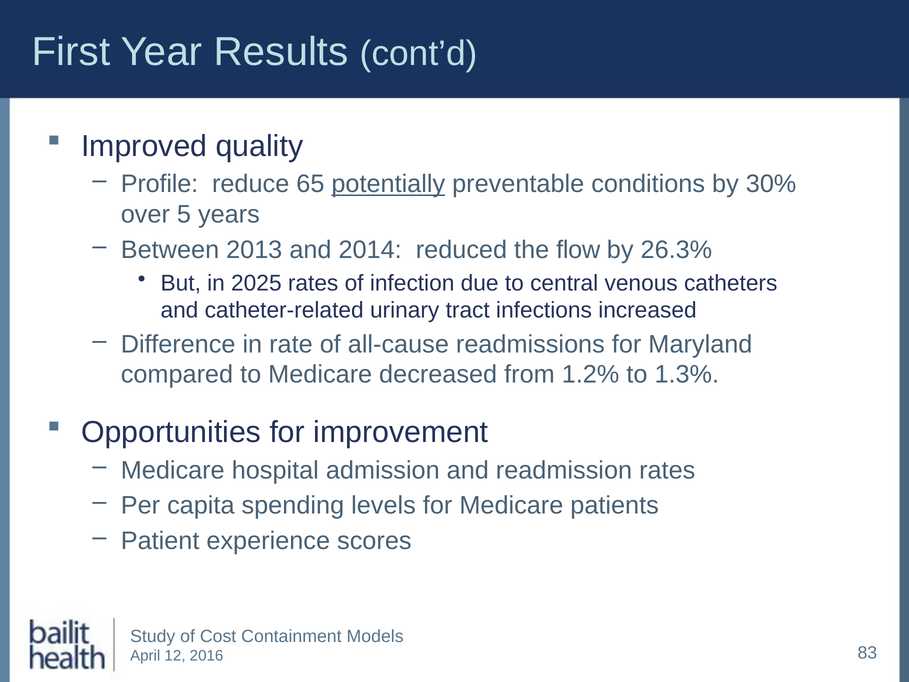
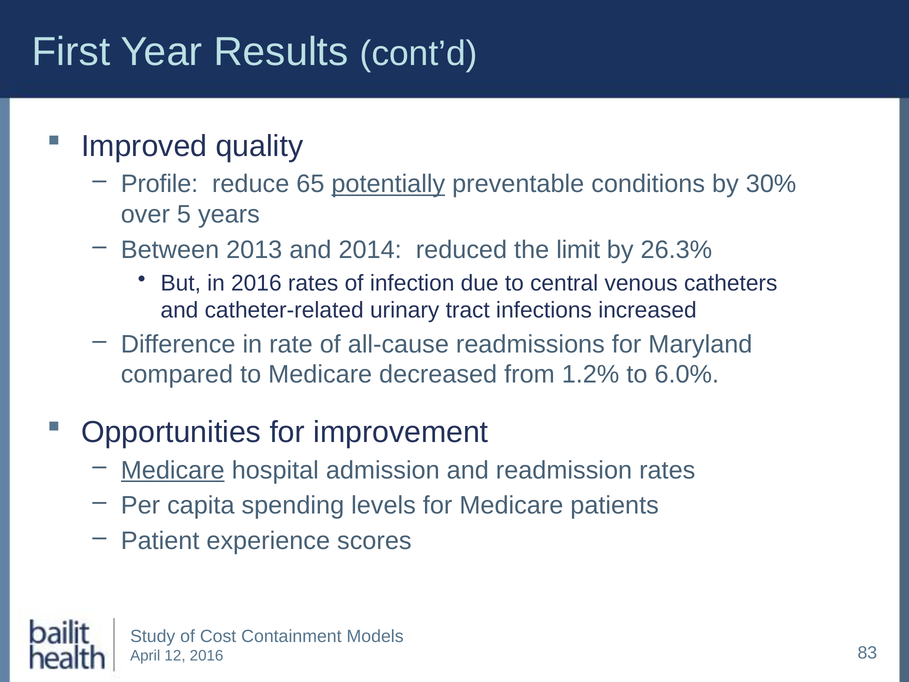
flow: flow -> limit (578, 250)
in 2025: 2025 -> 2016 (256, 283)
1.3%: 1.3% -> 6.0% (687, 375)
Medicare underline: none -> present (173, 470)
